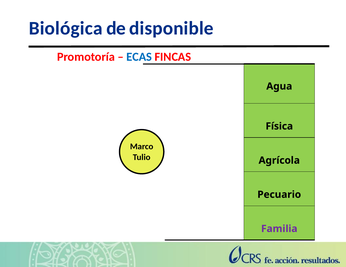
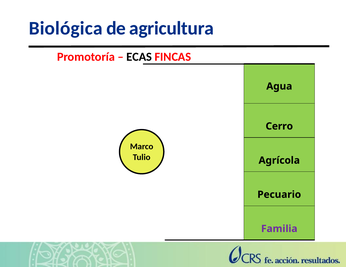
disponible: disponible -> agricultura (172, 28)
ECAS colour: blue -> black (139, 57)
Física: Física -> Cerro (279, 126)
